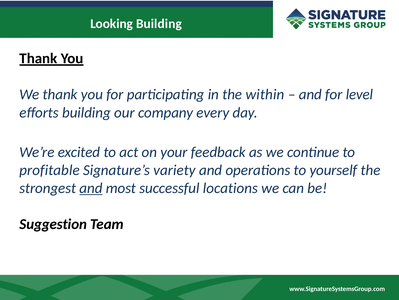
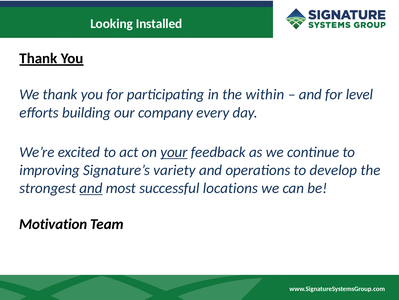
Looking Building: Building -> Installed (159, 24)
your underline: none -> present (174, 152)
profitable: profitable -> improving (50, 170)
yourself: yourself -> develop (333, 170)
Suggestion: Suggestion -> Motivation (53, 224)
